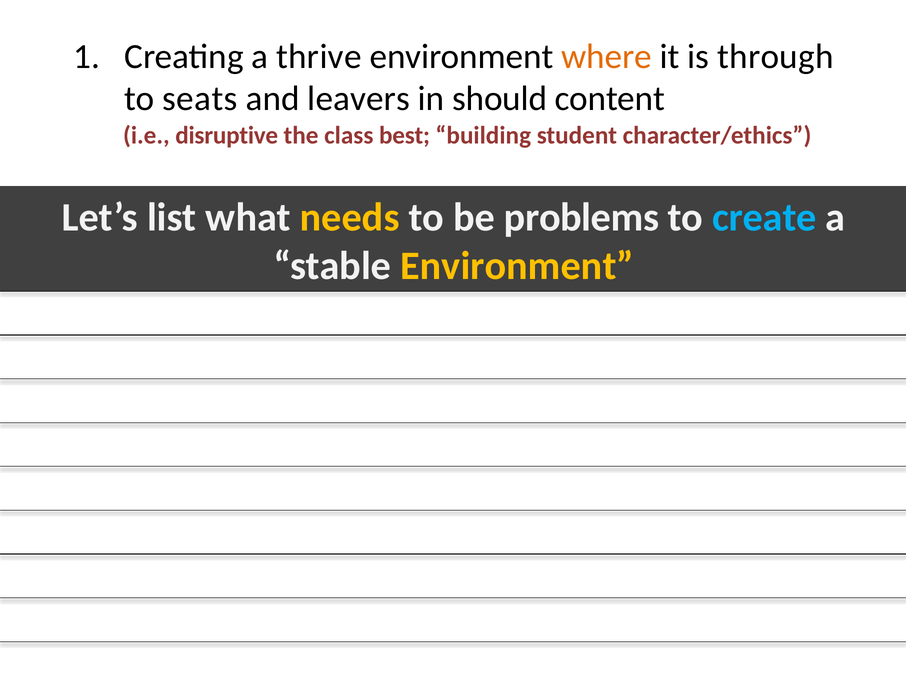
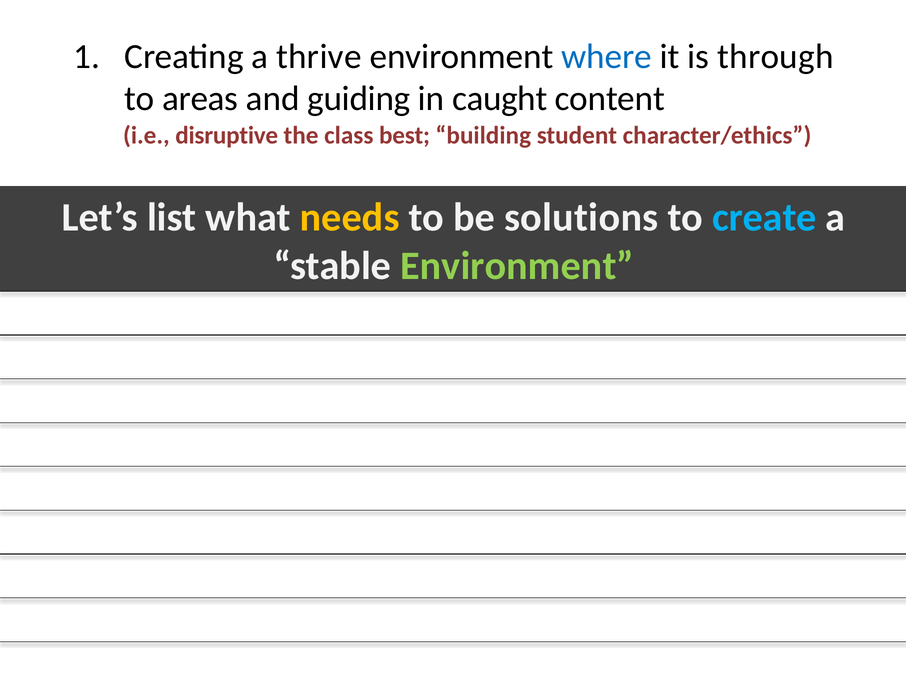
where colour: orange -> blue (607, 56)
seats: seats -> areas (200, 99)
leavers: leavers -> guiding (359, 99)
should: should -> caught (500, 99)
problems: problems -> solutions (581, 217)
Environment colour: yellow -> light green (517, 266)
